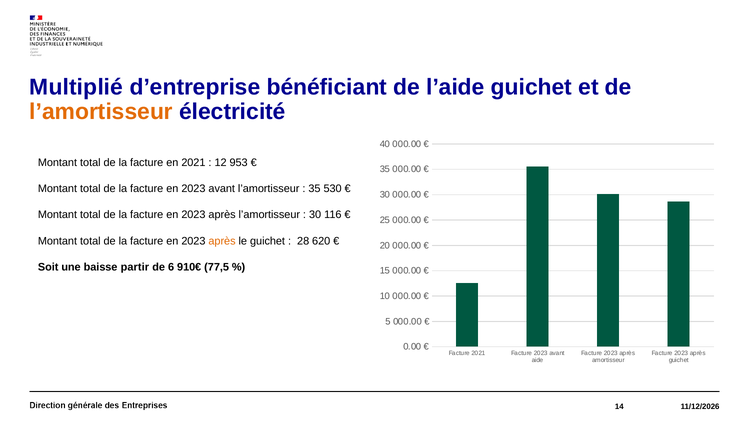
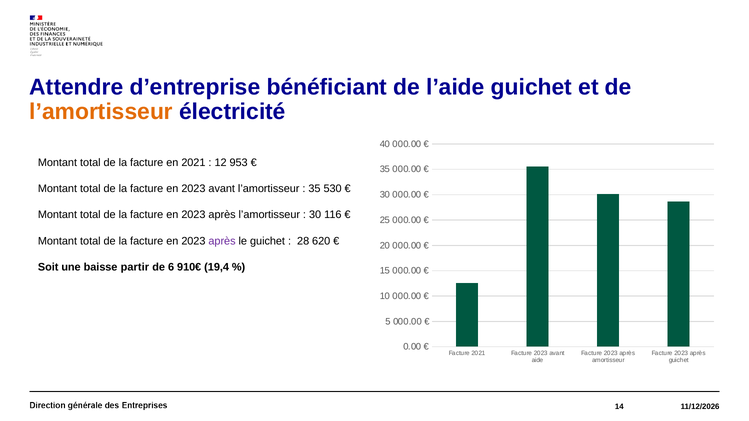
Multiplié: Multiplié -> Attendre (76, 87)
après colour: orange -> purple (222, 241)
77,5: 77,5 -> 19,4 (217, 267)
